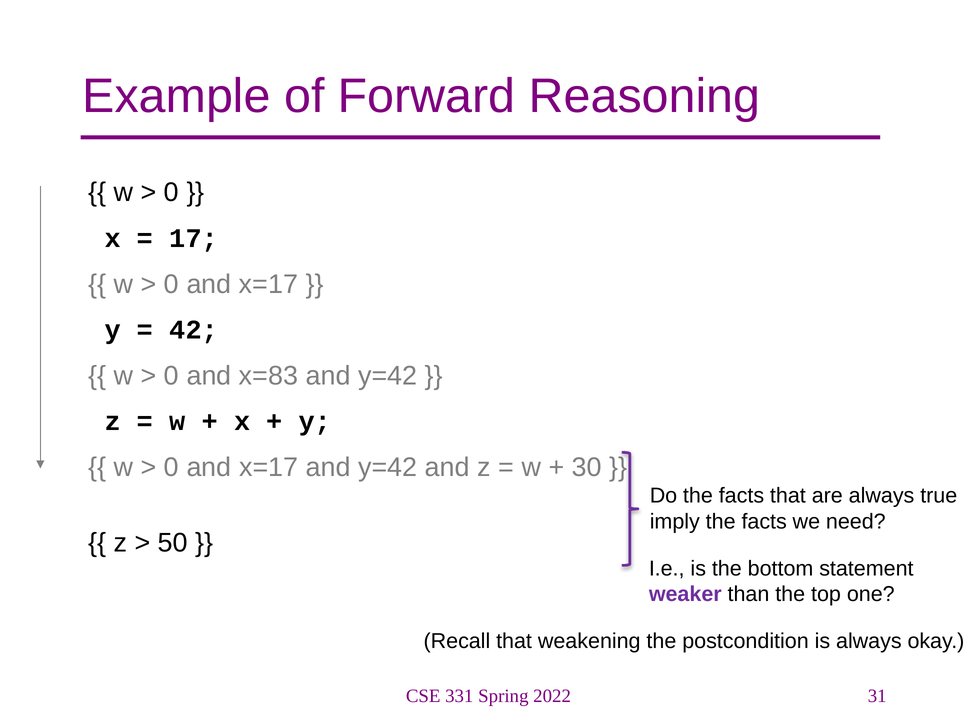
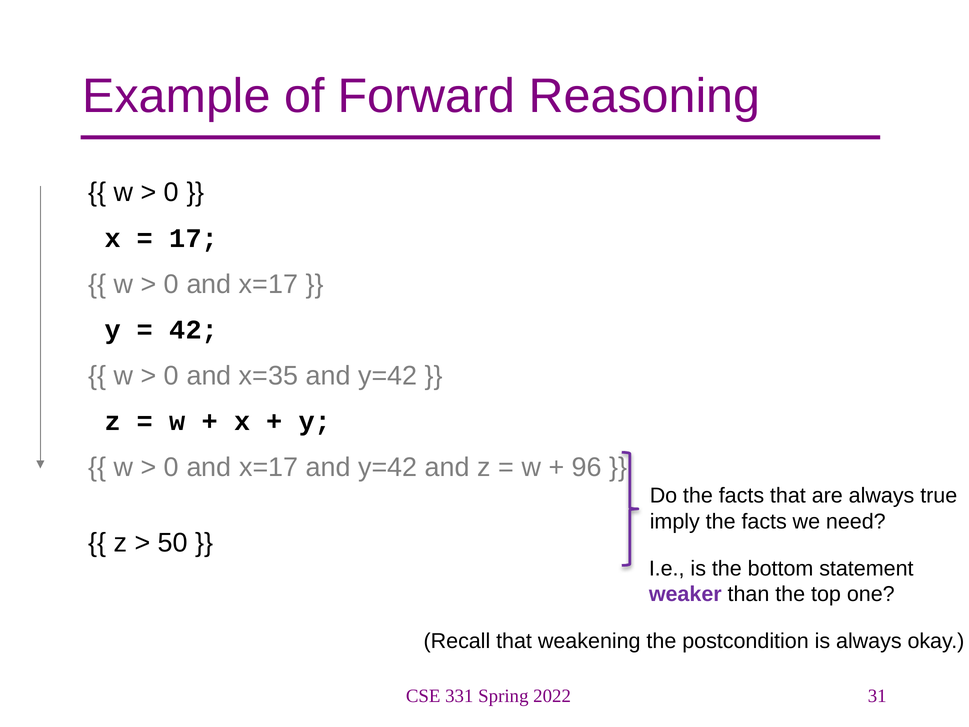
x=83: x=83 -> x=35 (269, 376)
30: 30 -> 96 (587, 467)
